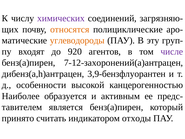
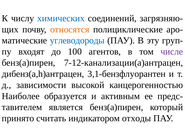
химических colour: purple -> blue (61, 18)
углеводороды colour: orange -> blue (77, 40)
920: 920 -> 100 (75, 52)
7-12-захоронений(а)антрацен: 7-12-захоронений(а)антрацен -> 7-12-канализации(а)антрацен (124, 63)
3,9-бензфлуорантен: 3,9-бензфлуорантен -> 3,1-бензфлуорантен (127, 74)
особенности: особенности -> зависимости (41, 85)
